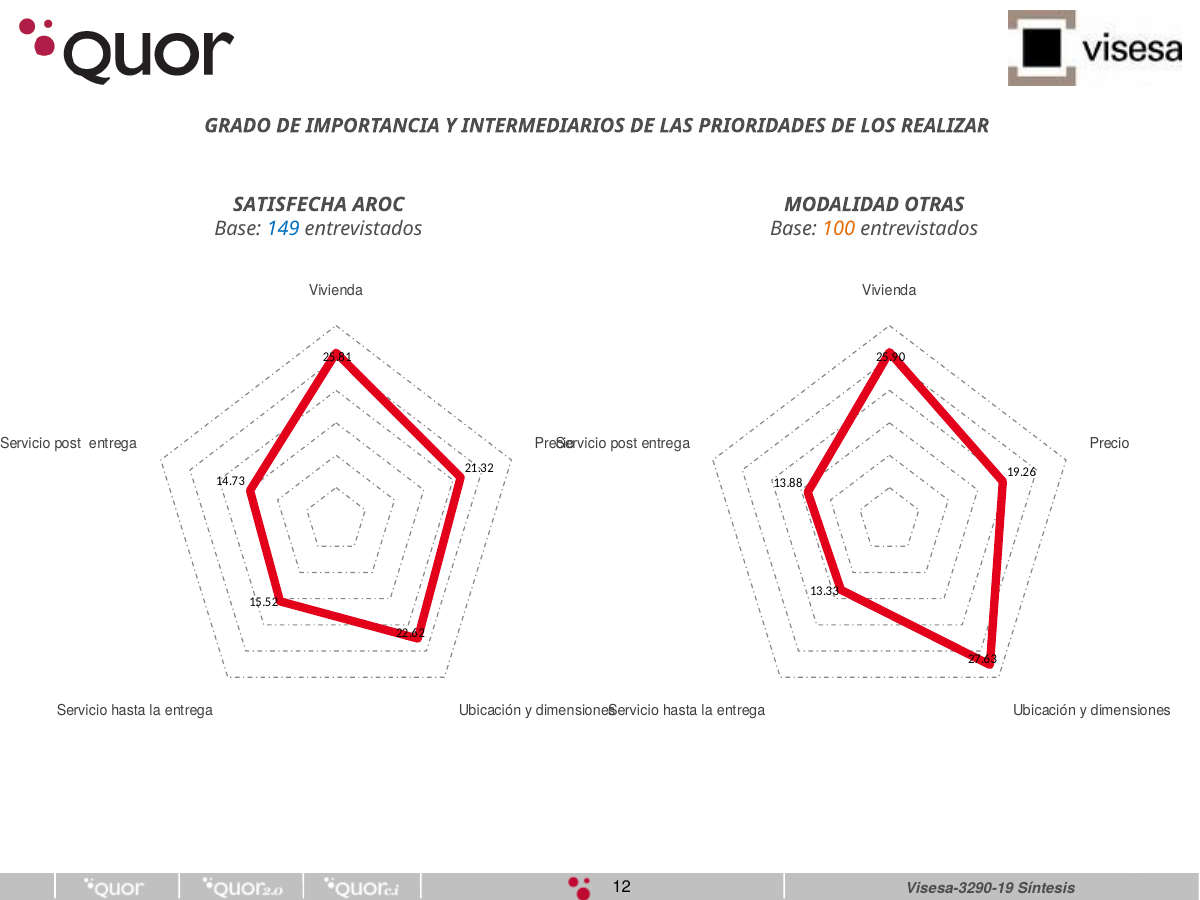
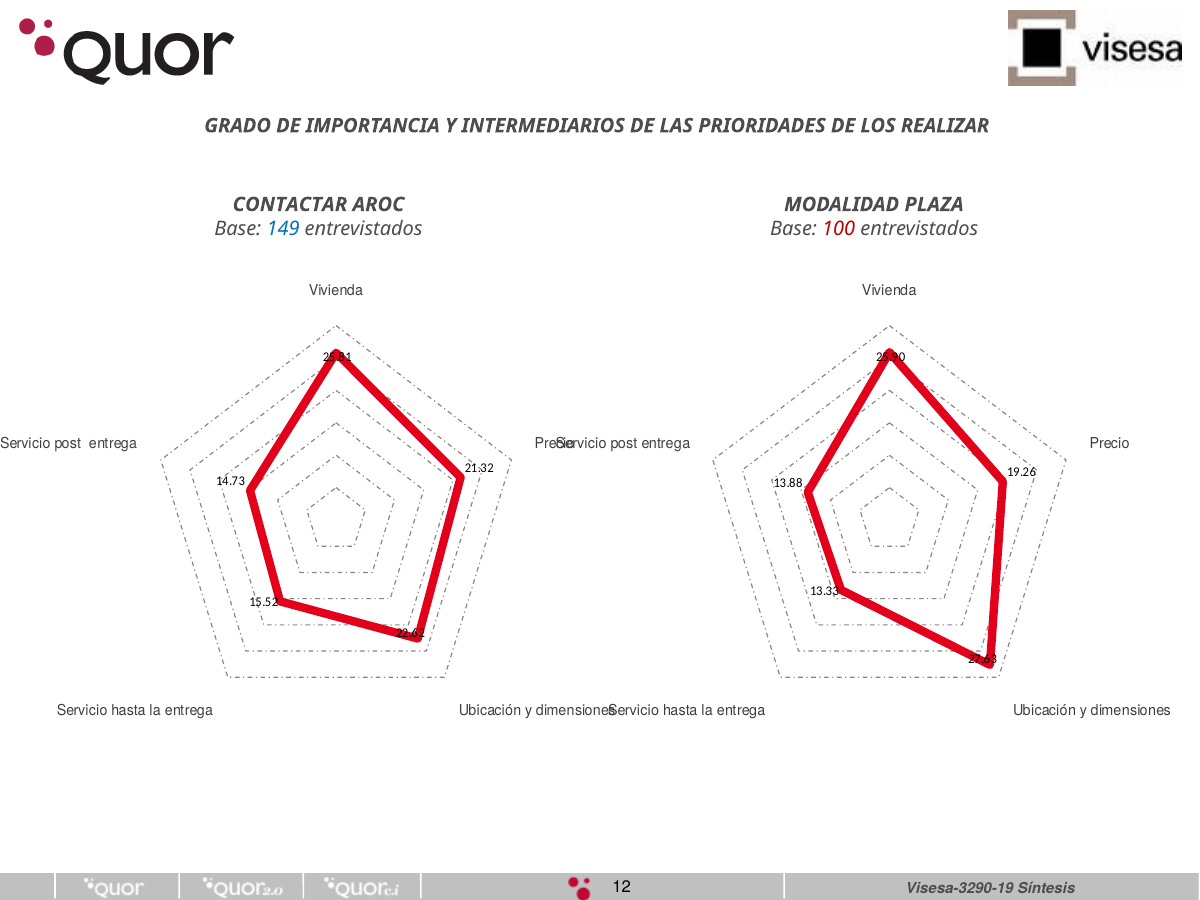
SATISFECHA: SATISFECHA -> CONTACTAR (290, 204)
OTRAS: OTRAS -> PLAZA (934, 204)
100 colour: orange -> red (839, 228)
